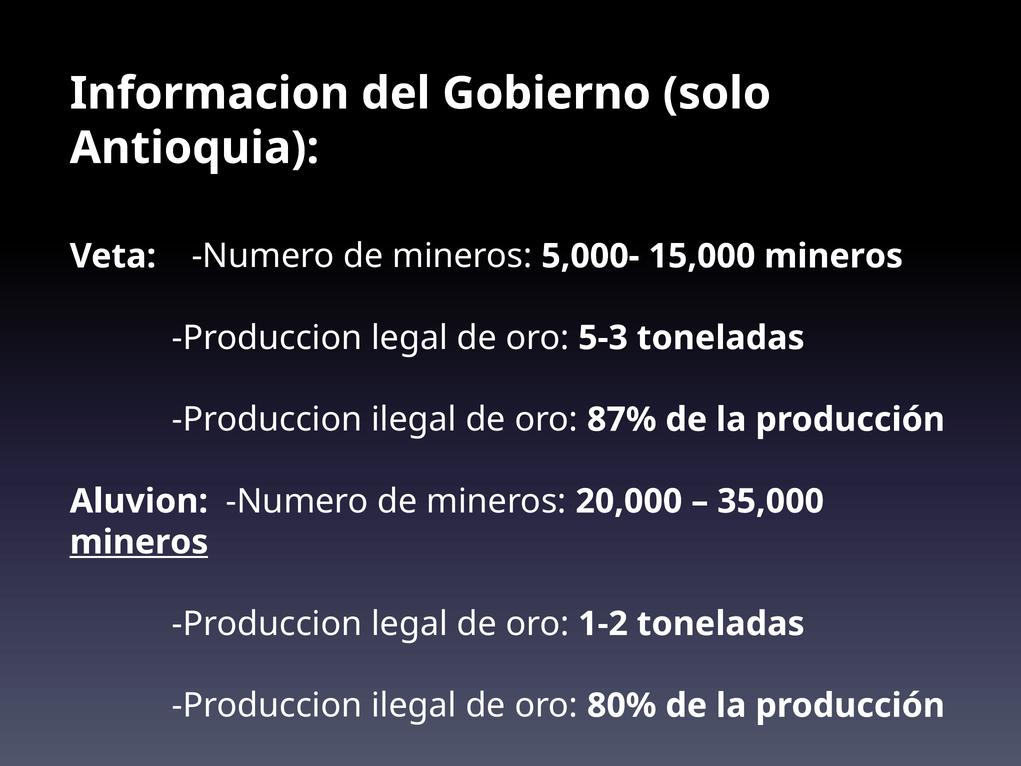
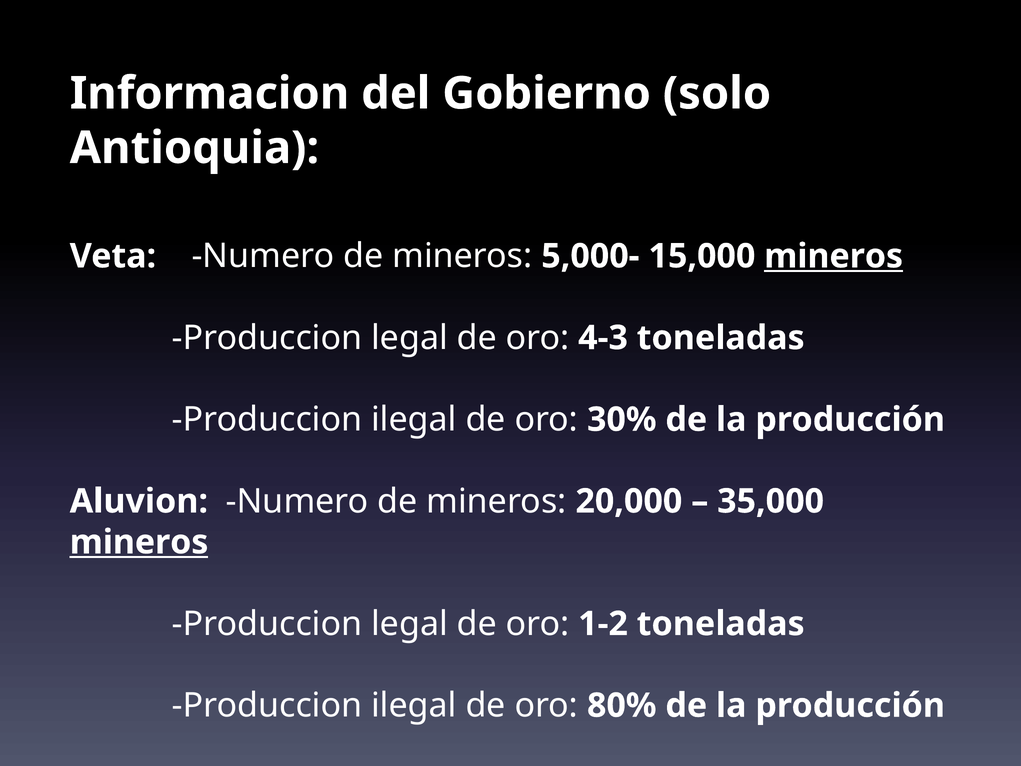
mineros underline: none -> present (834, 256)
5-3: 5-3 -> 4-3 (603, 338)
87%: 87% -> 30% (622, 419)
